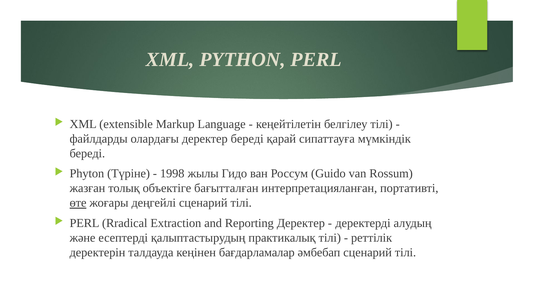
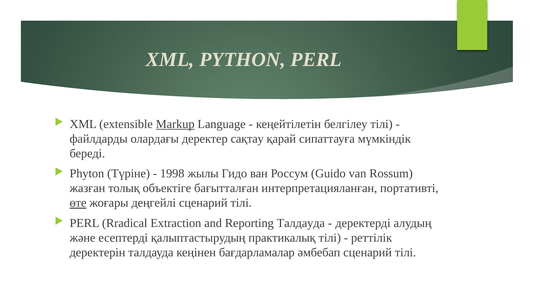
Markup underline: none -> present (175, 124)
деректер береді: береді -> сақтау (247, 139)
Reporting Деректер: Деректер -> Талдауда (301, 223)
